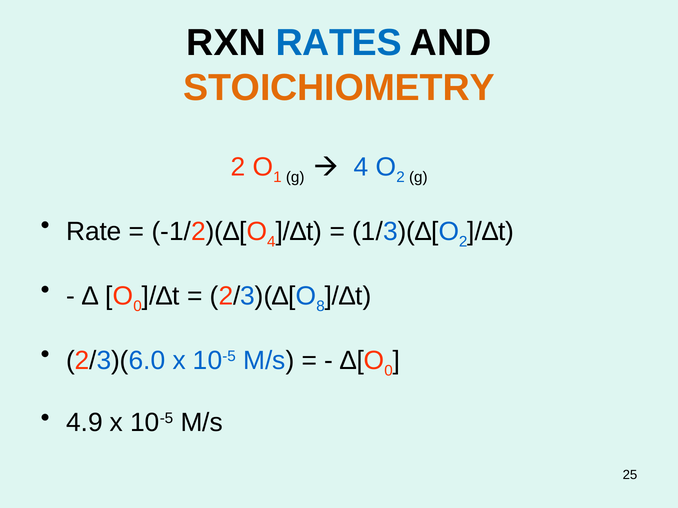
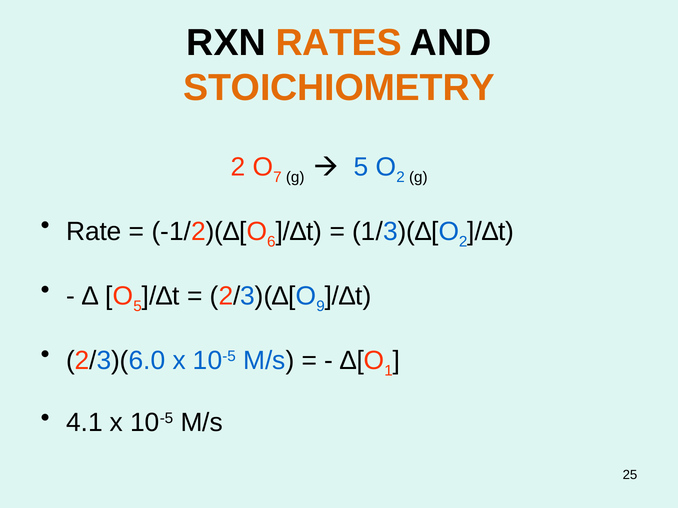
RATES colour: blue -> orange (339, 43)
1: 1 -> 7 (277, 177)
4: 4 -> 5 (361, 167)
4: 4 -> 6 (271, 242)
0: 0 -> 5 (138, 307)
8: 8 -> 9 (321, 307)
0: 0 -> 1 (389, 371)
4.9: 4.9 -> 4.1 (84, 423)
